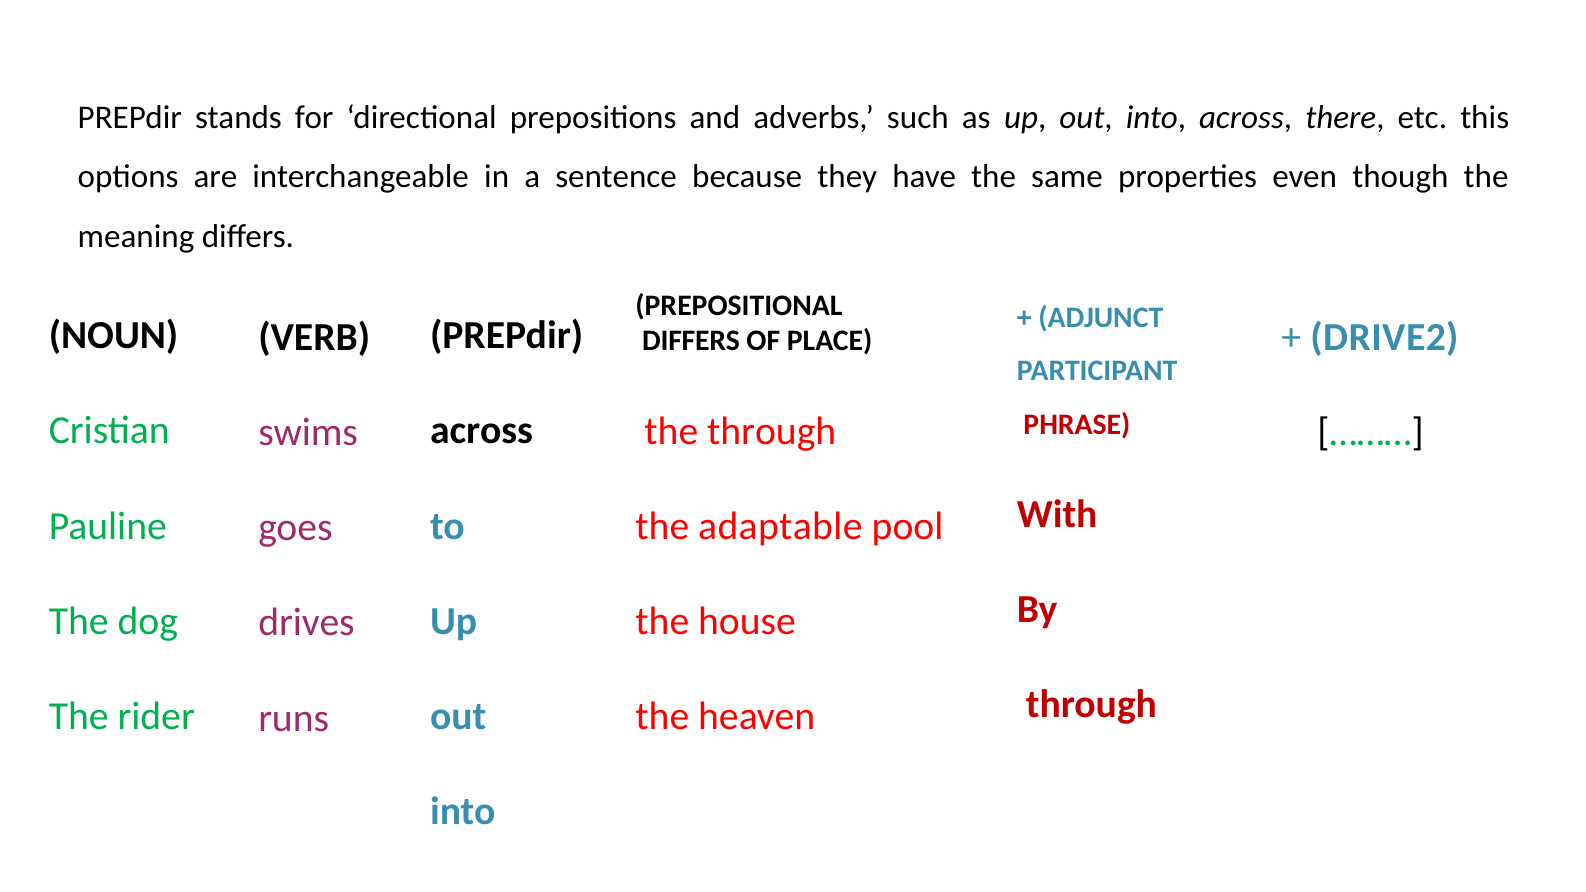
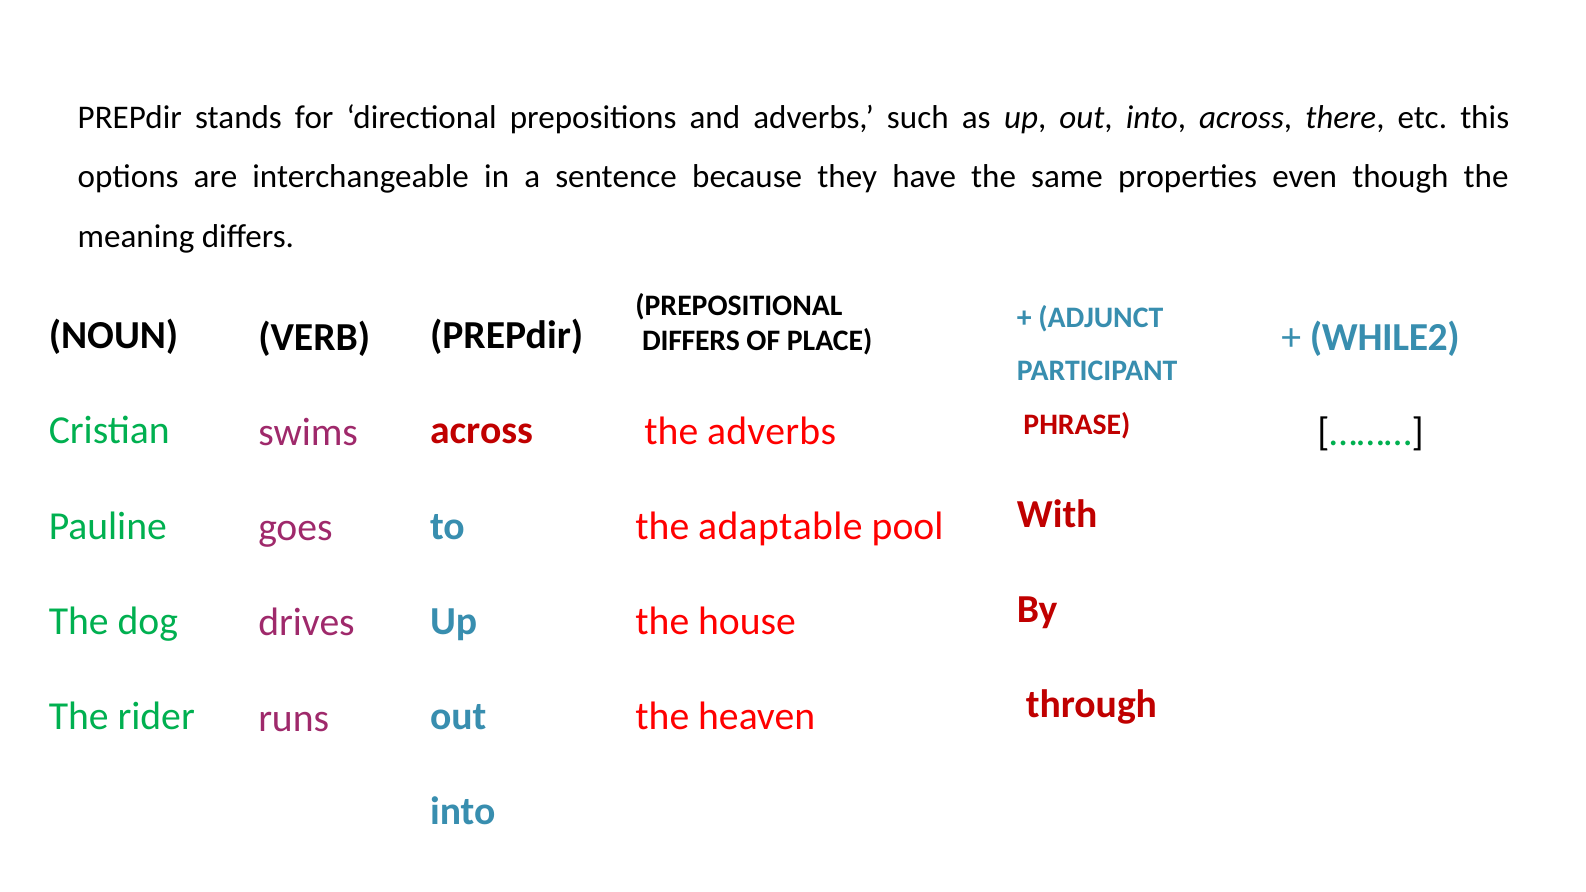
DRIVE2: DRIVE2 -> WHILE2 (1385, 337)
across colour: black -> red (481, 431)
the through: through -> adverbs (772, 431)
